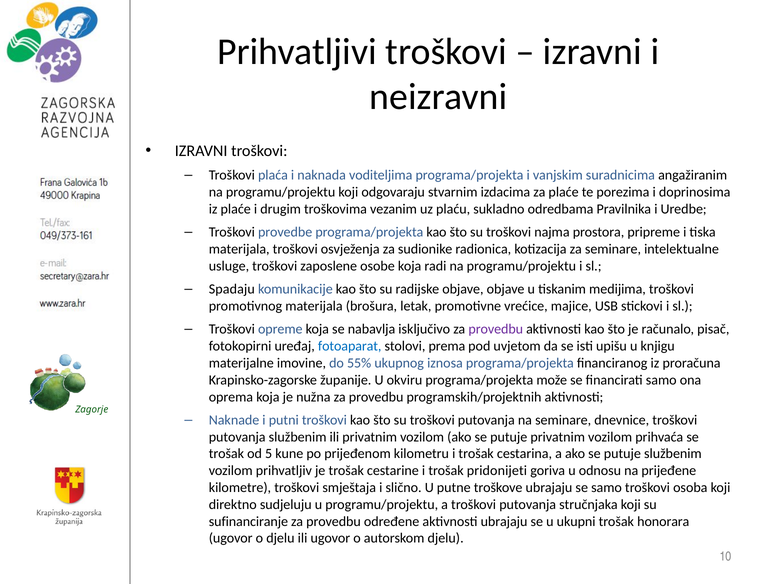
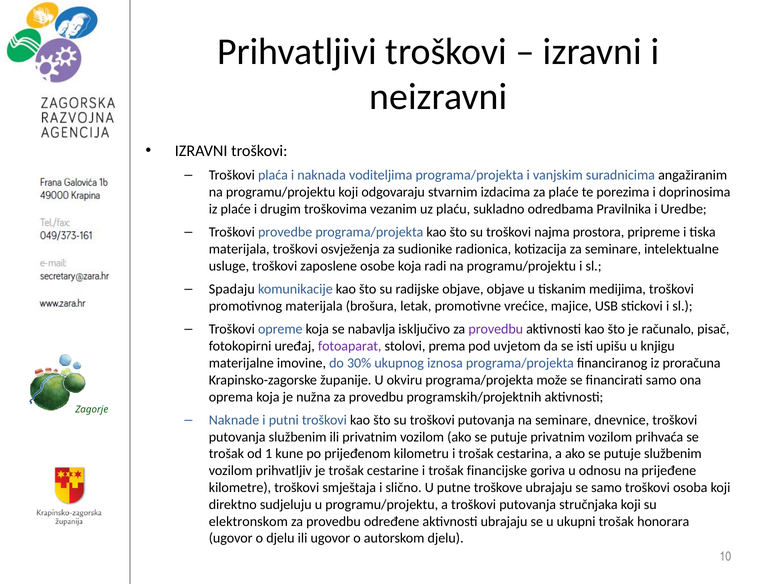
fotoaparat colour: blue -> purple (350, 346)
55%: 55% -> 30% (359, 363)
5: 5 -> 1 (269, 453)
pridonijeti: pridonijeti -> financijske (497, 470)
sufinanciranje: sufinanciranje -> elektronskom (248, 521)
